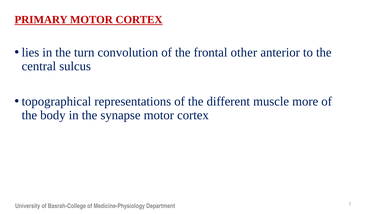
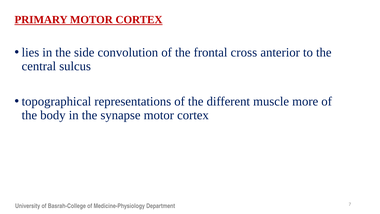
turn: turn -> side (84, 52)
other: other -> cross (244, 52)
